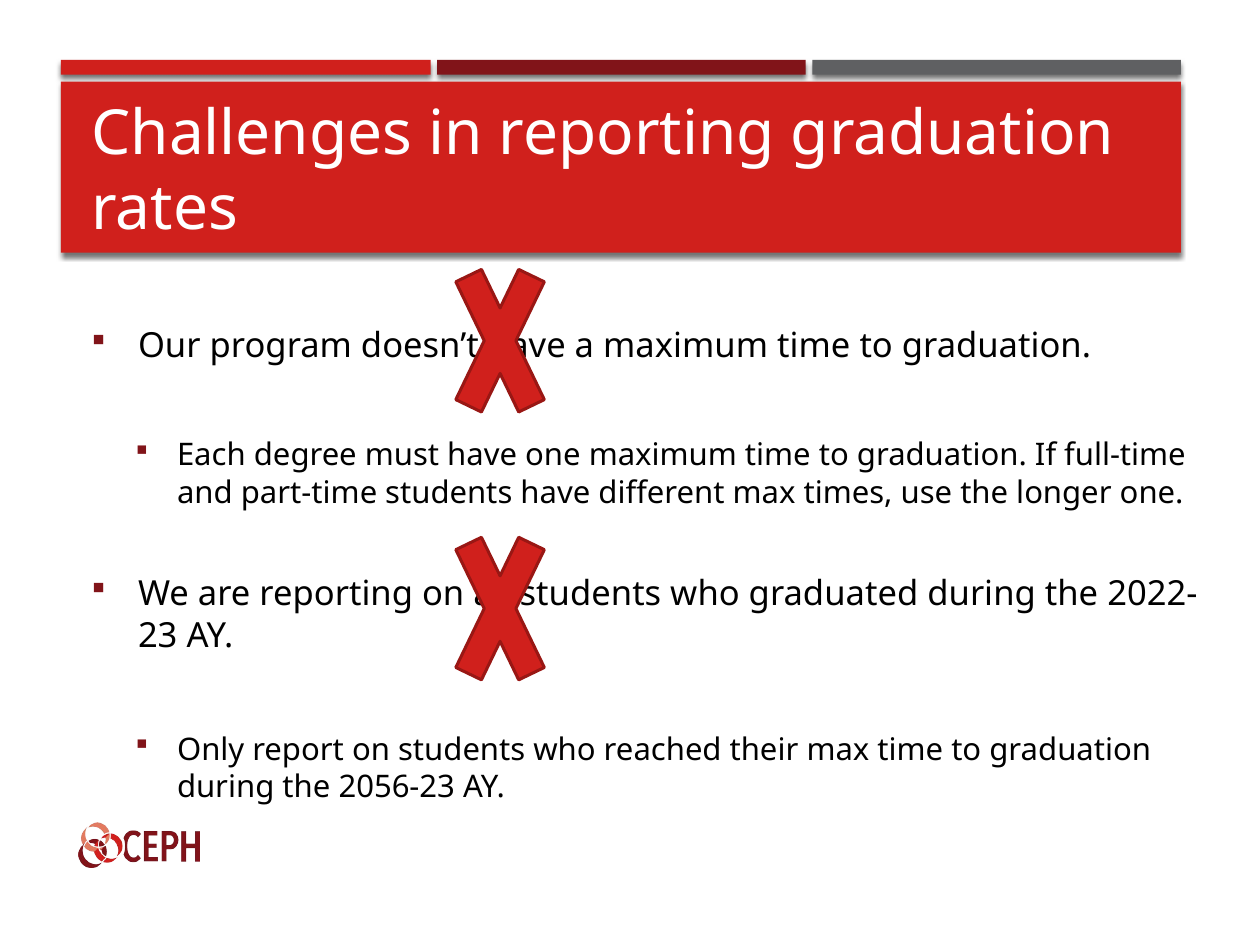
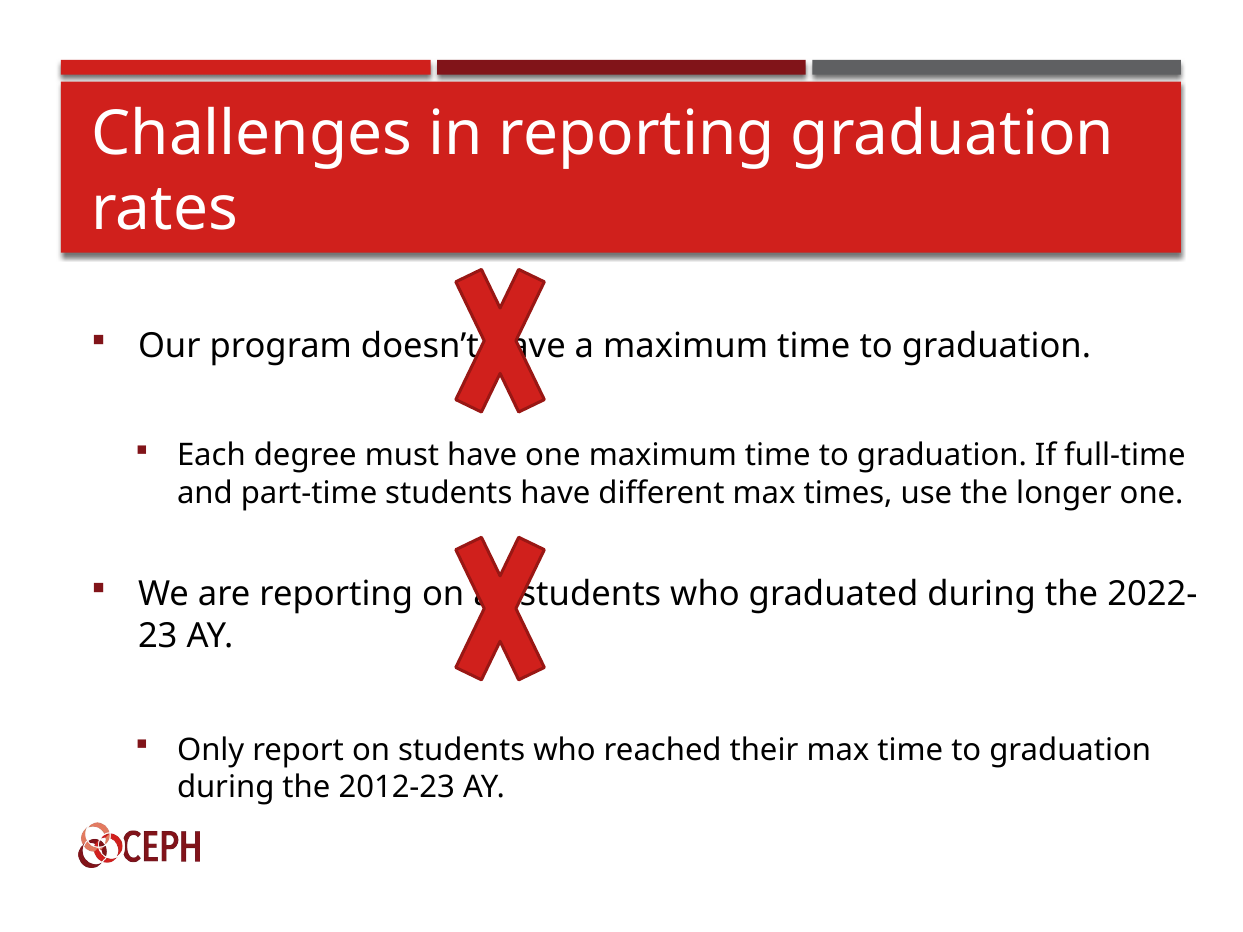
2056-23: 2056-23 -> 2012-23 (397, 788)
